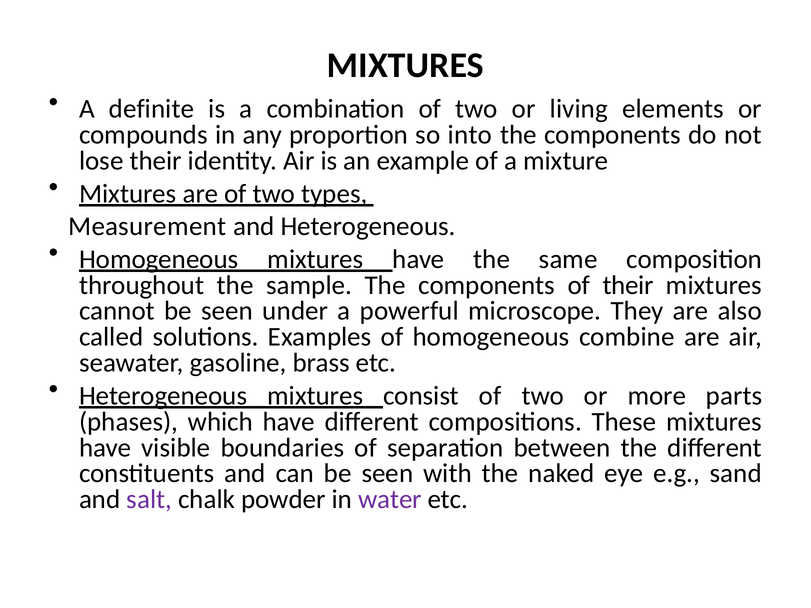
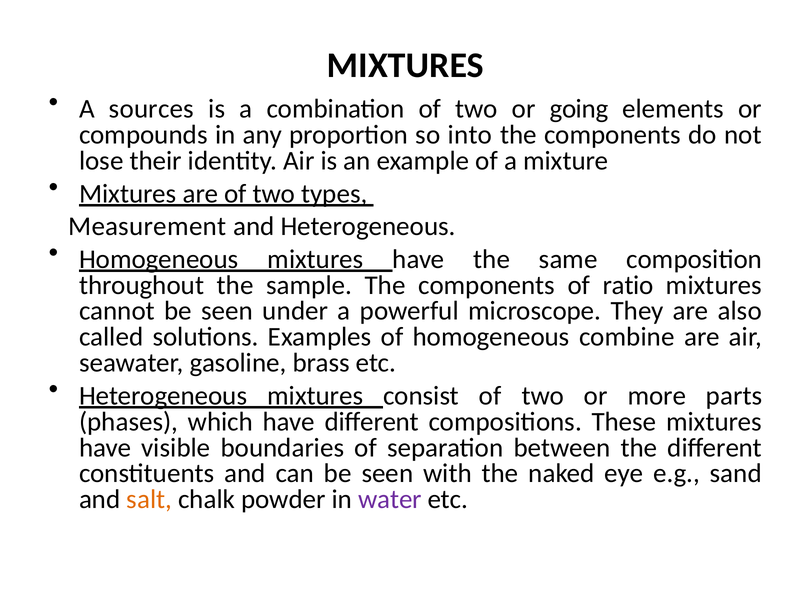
definite: definite -> sources (151, 109)
living: living -> going (579, 109)
of their: their -> ratio (628, 285)
salt colour: purple -> orange (149, 500)
